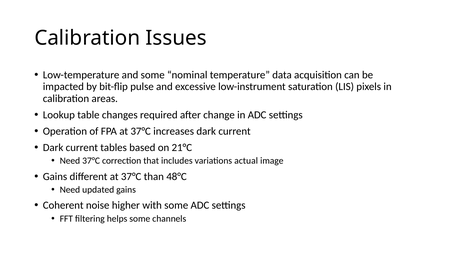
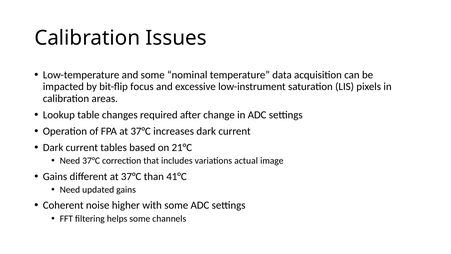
pulse: pulse -> focus (142, 87)
48°C: 48°C -> 41°C (177, 176)
